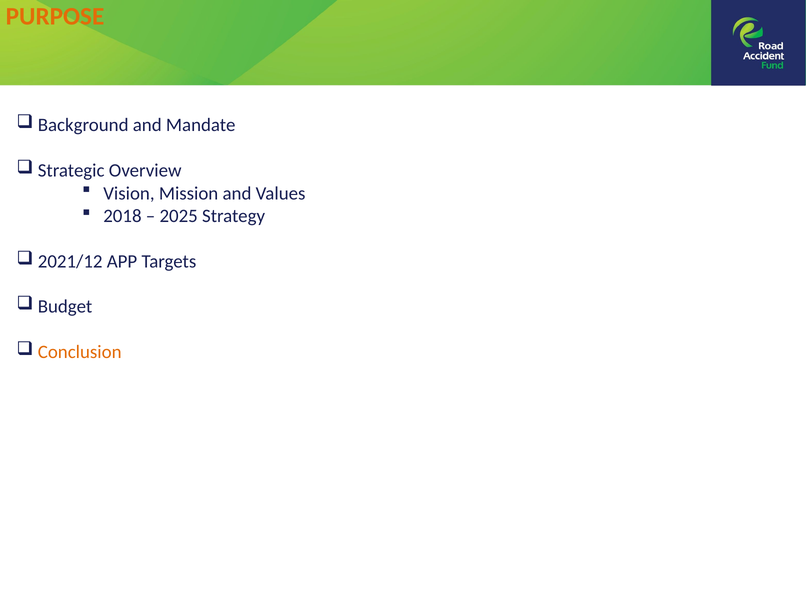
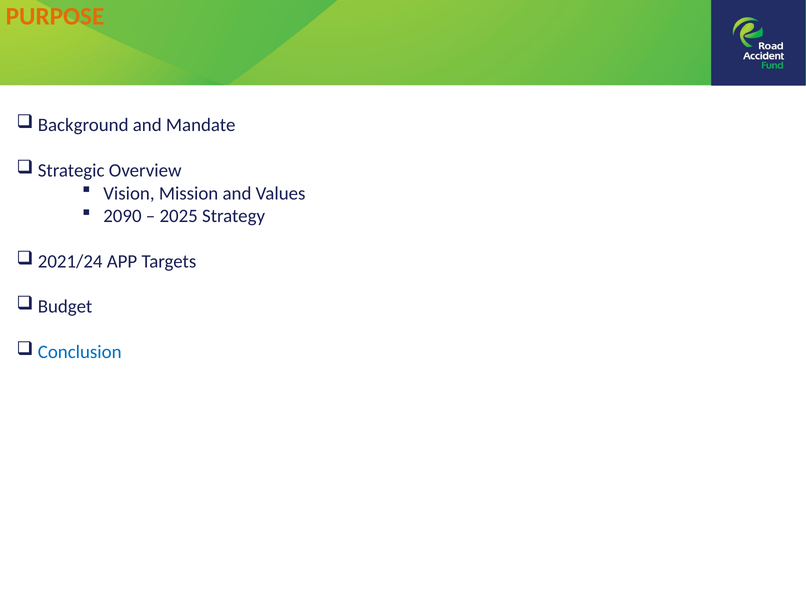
2018: 2018 -> 2090 (122, 216)
2021/12: 2021/12 -> 2021/24 (70, 261)
Conclusion colour: orange -> blue (80, 352)
